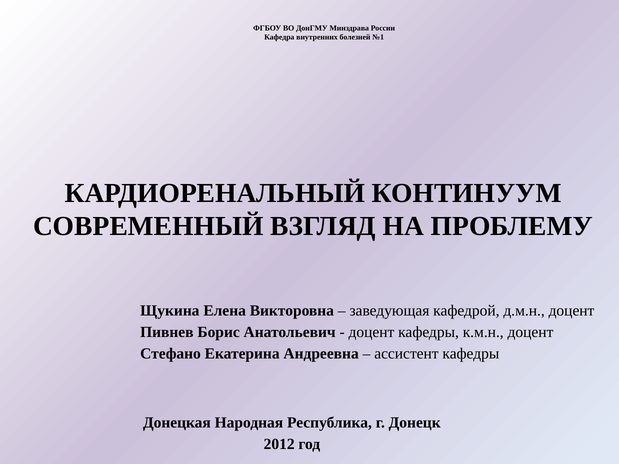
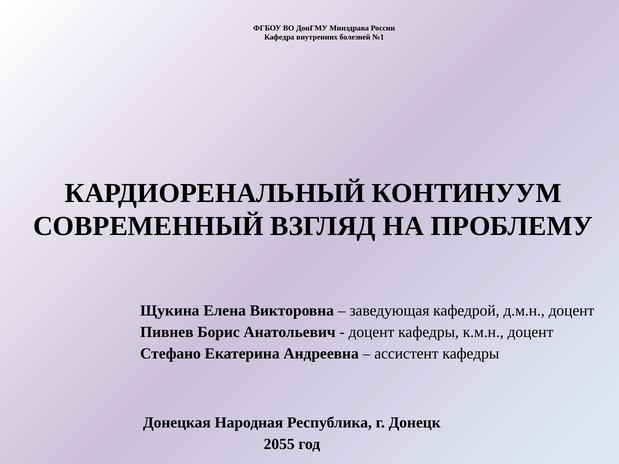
2012: 2012 -> 2055 (279, 445)
